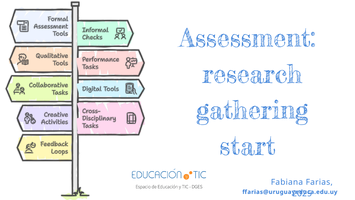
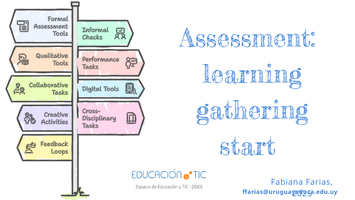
research: research -> learning (252, 74)
